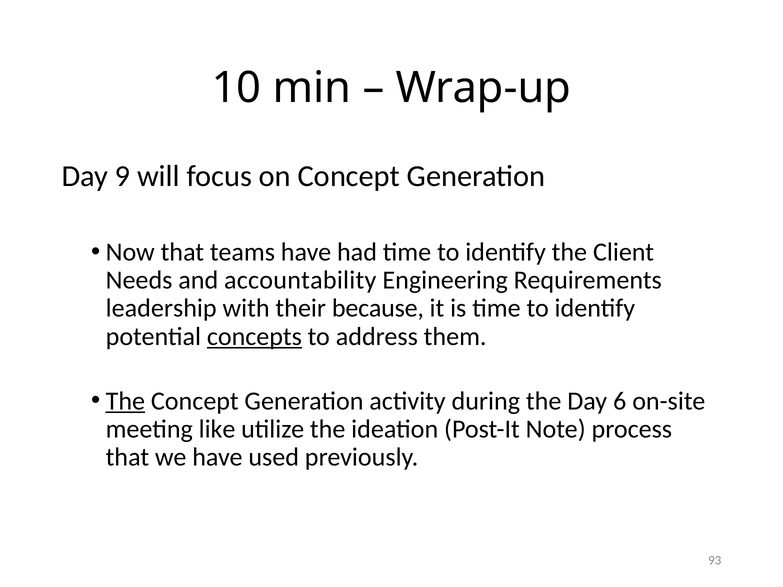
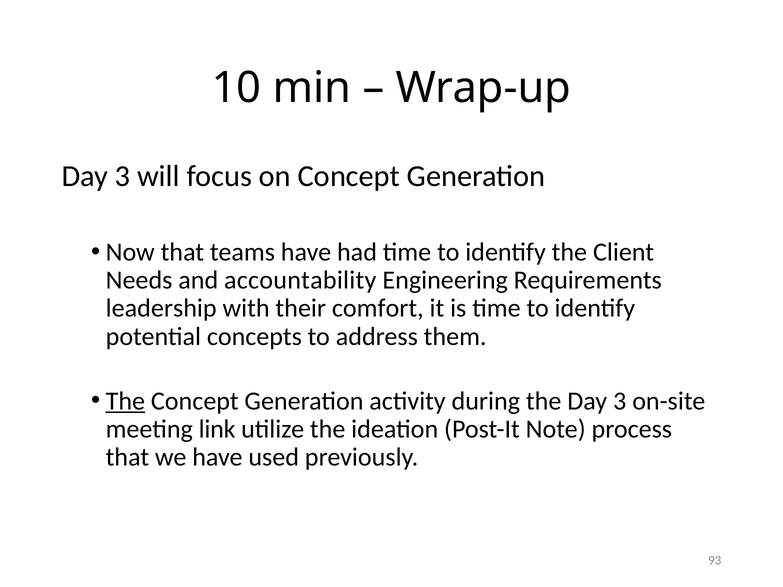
9: 9 -> 3 (123, 176)
because: because -> comfort (378, 308)
concepts underline: present -> none (254, 337)
the Day 6: 6 -> 3 (620, 401)
like: like -> link (217, 429)
